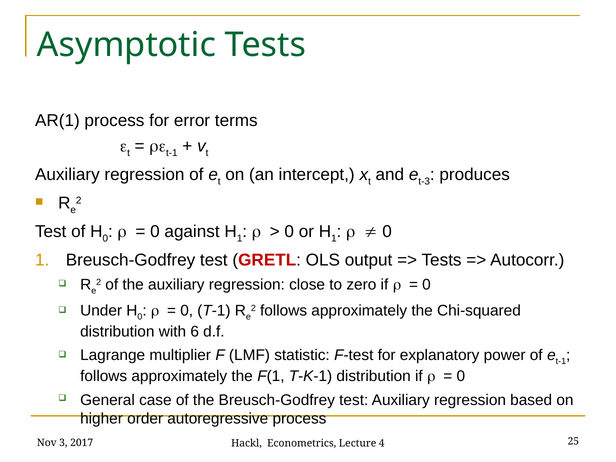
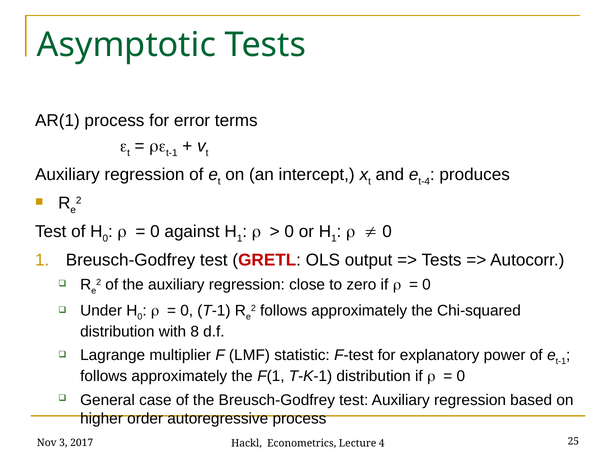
t-3: t-3 -> t-4 (424, 181)
6: 6 -> 8 (195, 332)
